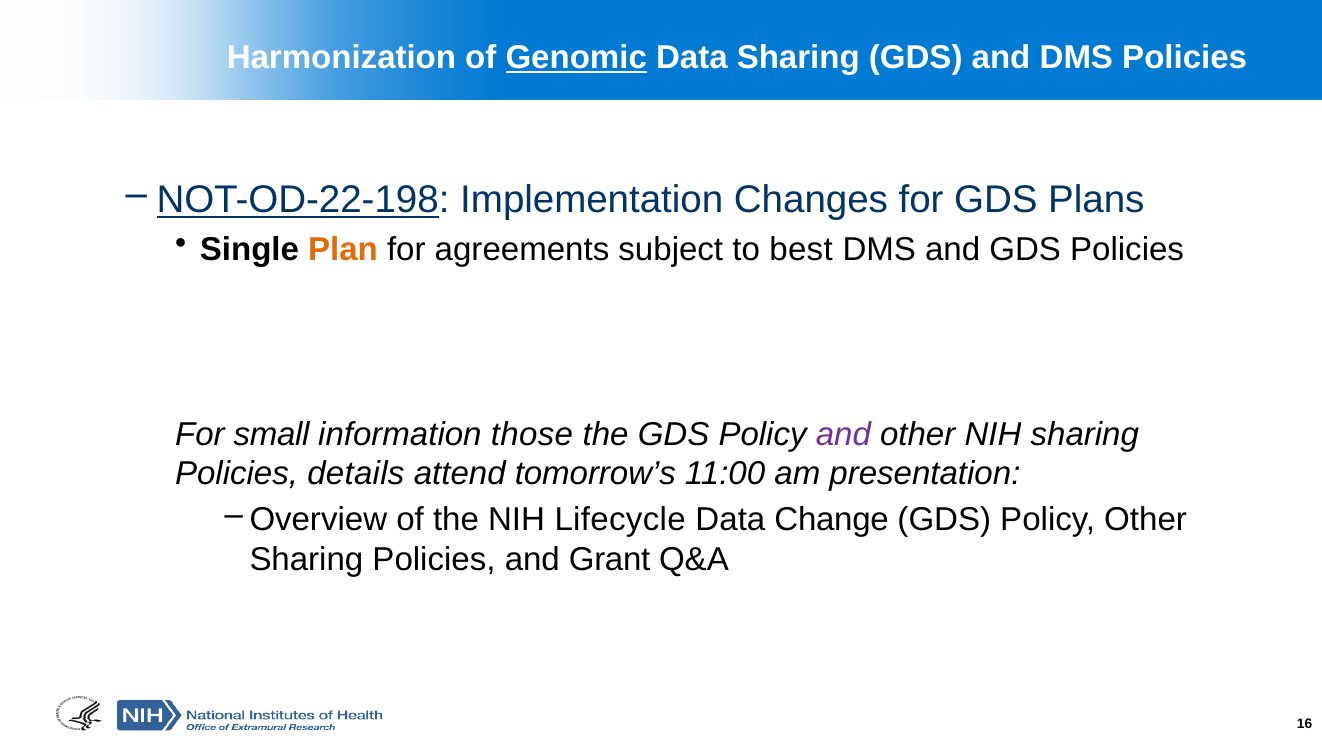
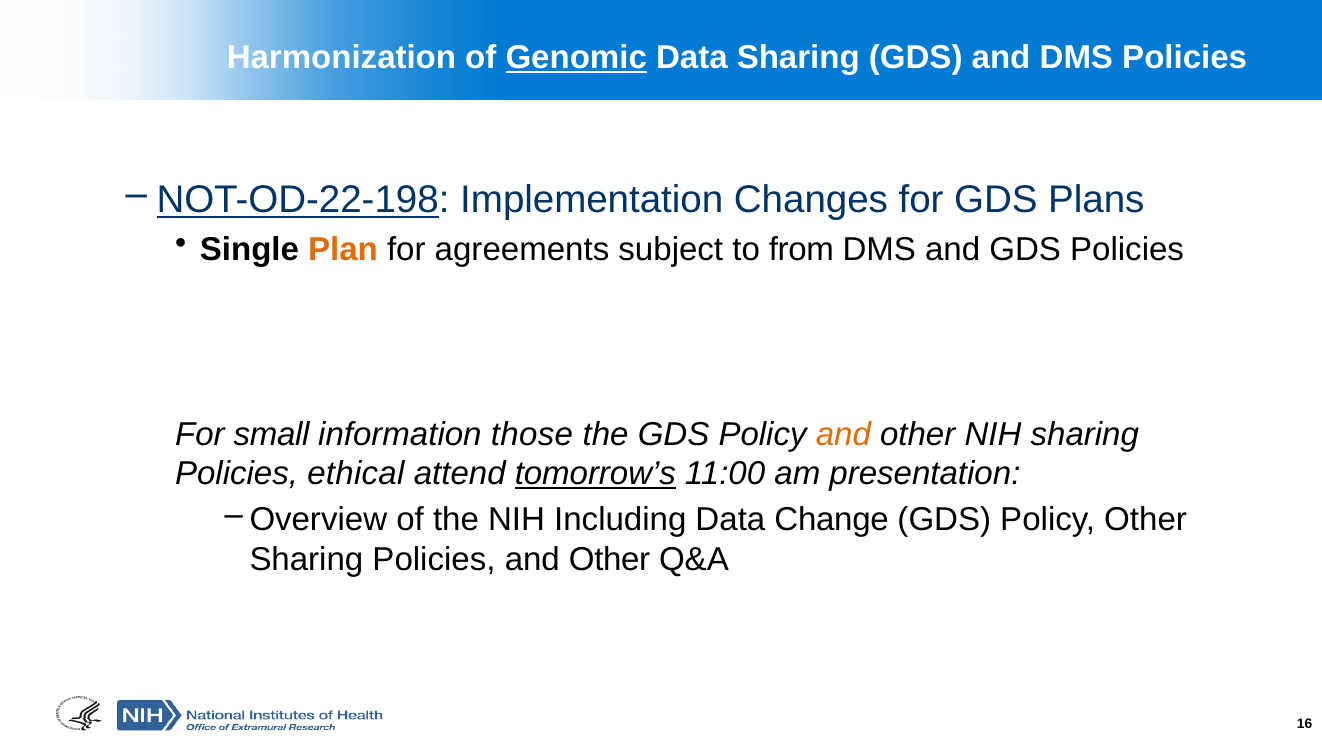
best: best -> from (801, 249)
and colour: purple -> orange (843, 434)
details: details -> ethical (356, 474)
tomorrow’s underline: none -> present (595, 474)
Lifecycle: Lifecycle -> Including (620, 520)
Policies and Grant: Grant -> Other (610, 560)
